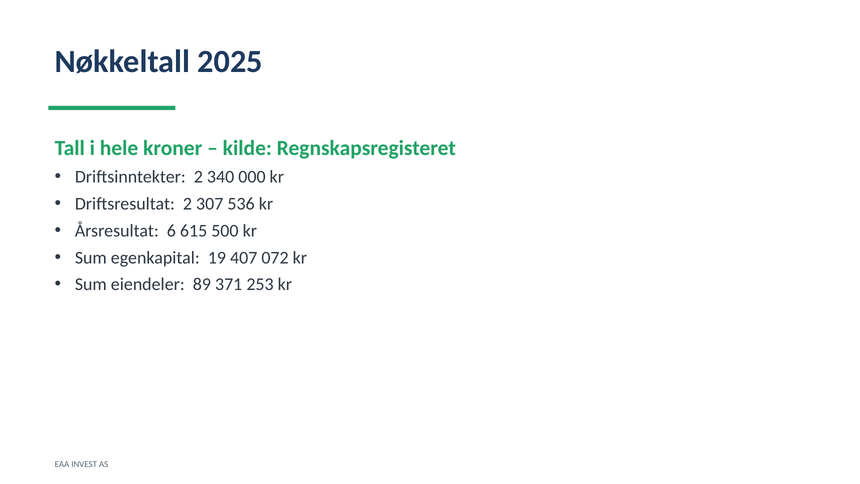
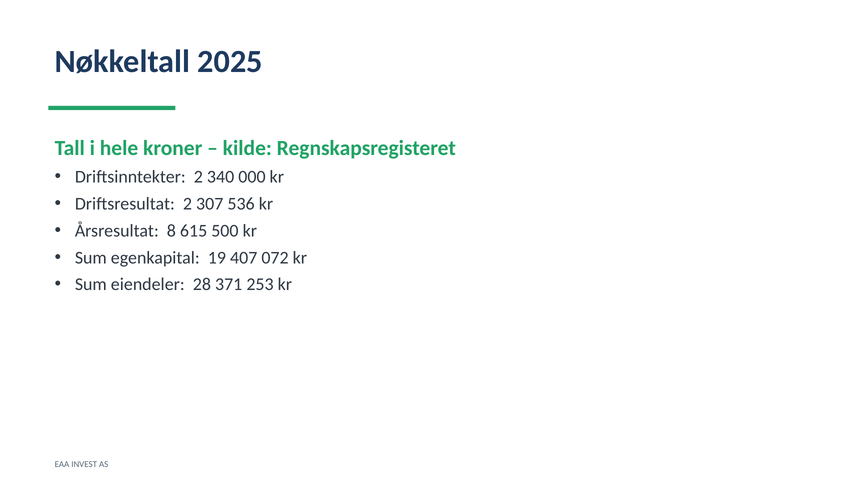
6: 6 -> 8 (171, 231)
89: 89 -> 28 (202, 284)
